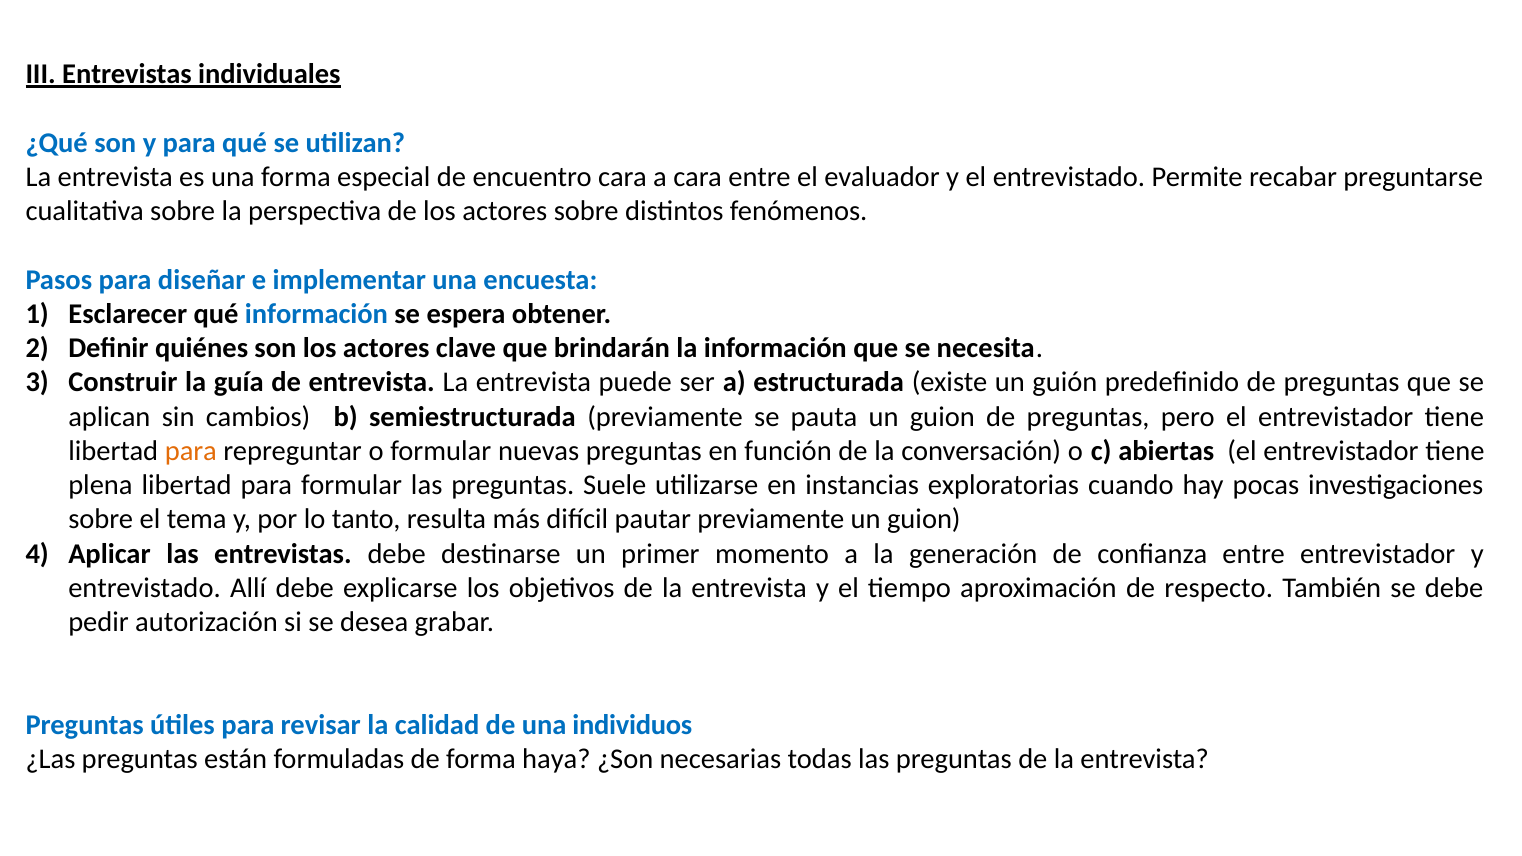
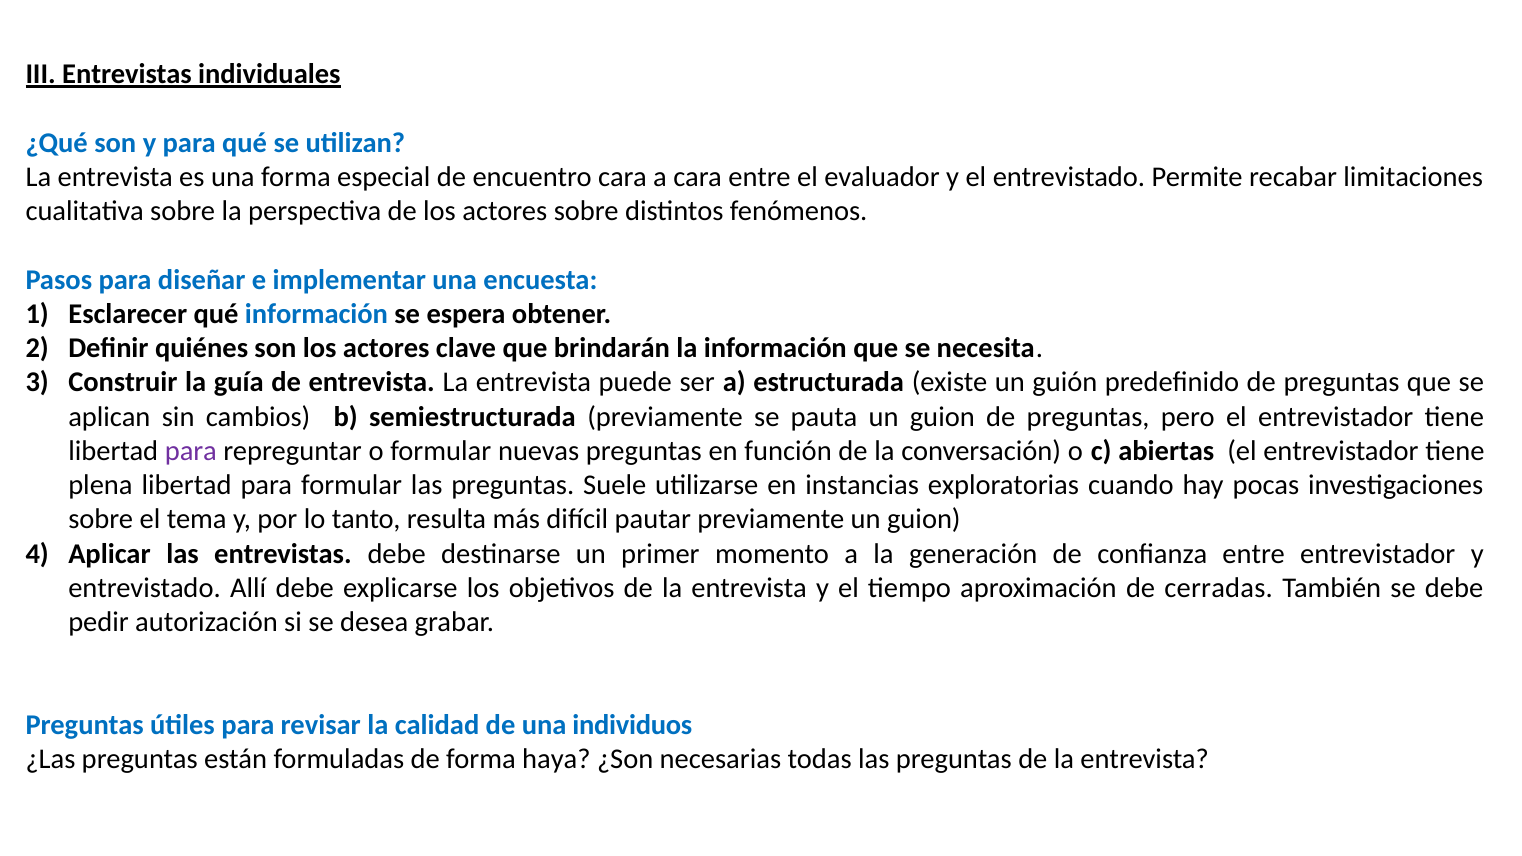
preguntarse: preguntarse -> limitaciones (1413, 177)
para colour: orange -> purple (191, 451)
respecto: respecto -> cerradas (1219, 588)
